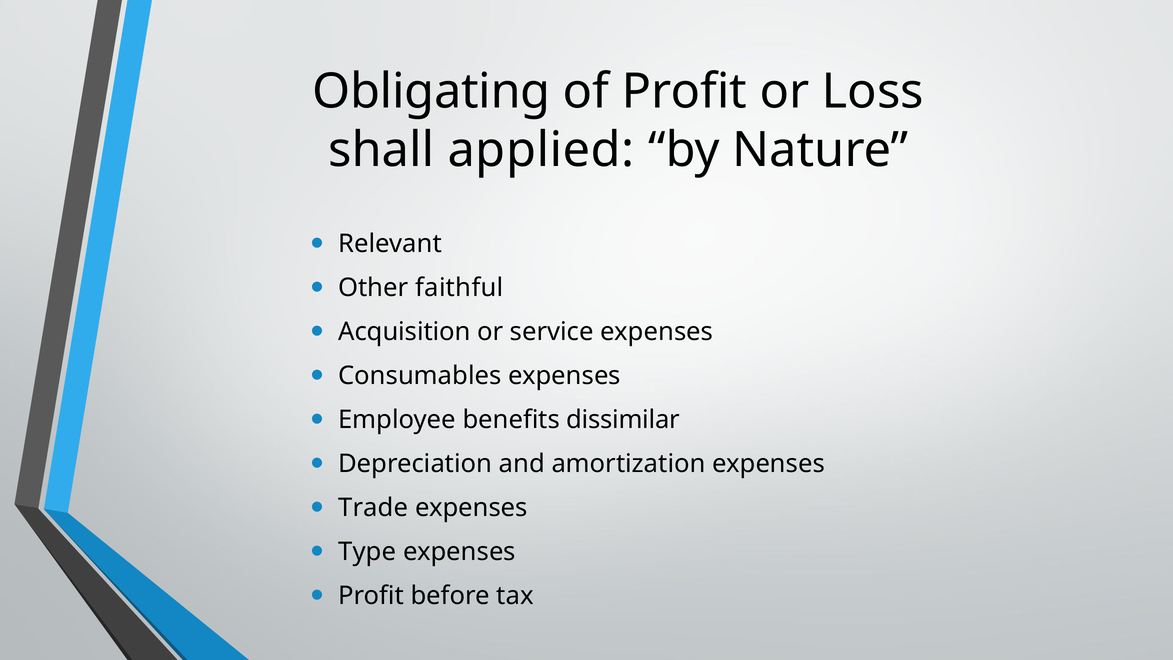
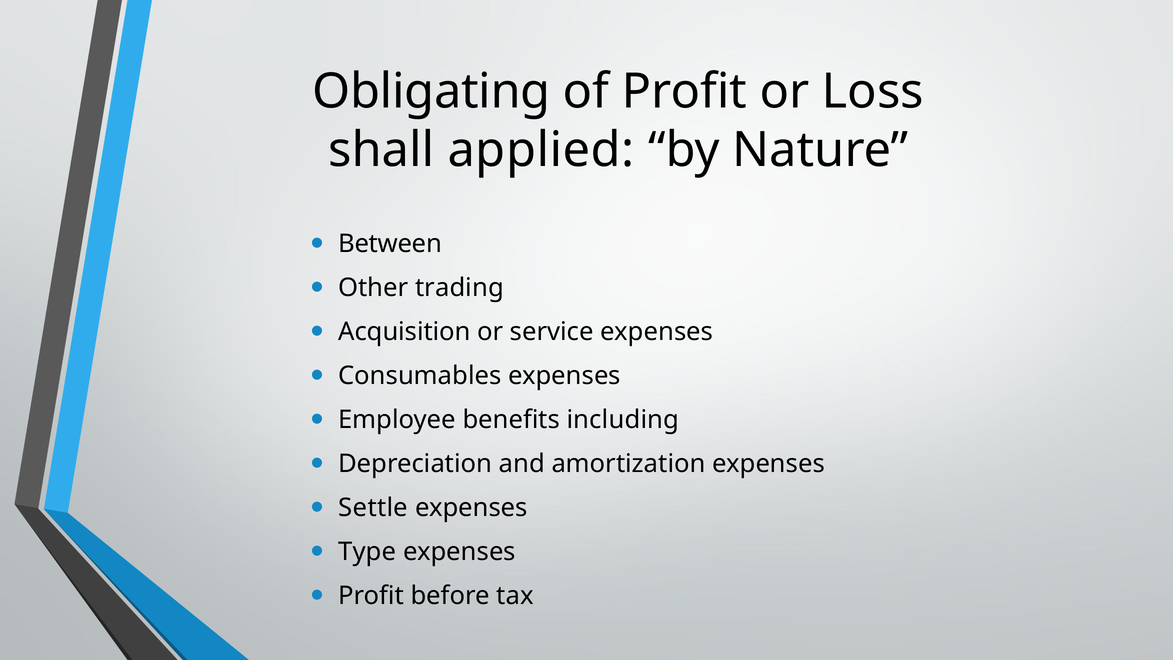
Relevant: Relevant -> Between (390, 244)
faithful: faithful -> trading (459, 288)
dissimilar: dissimilar -> including (623, 420)
Trade: Trade -> Settle (373, 508)
